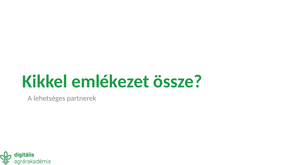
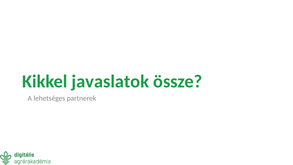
emlékezet: emlékezet -> javaslatok (110, 81)
